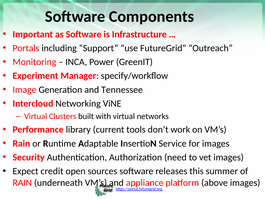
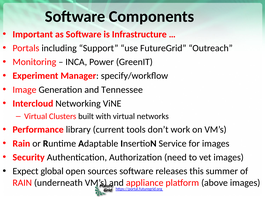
credit: credit -> global (52, 171)
